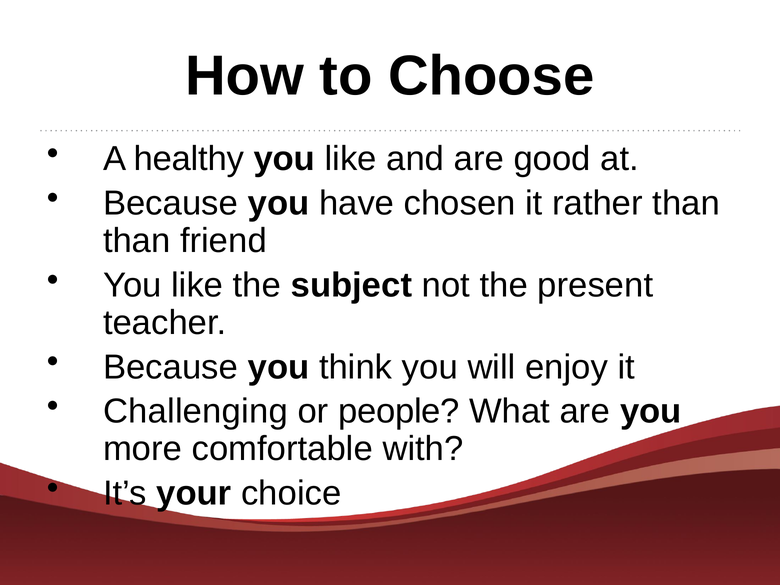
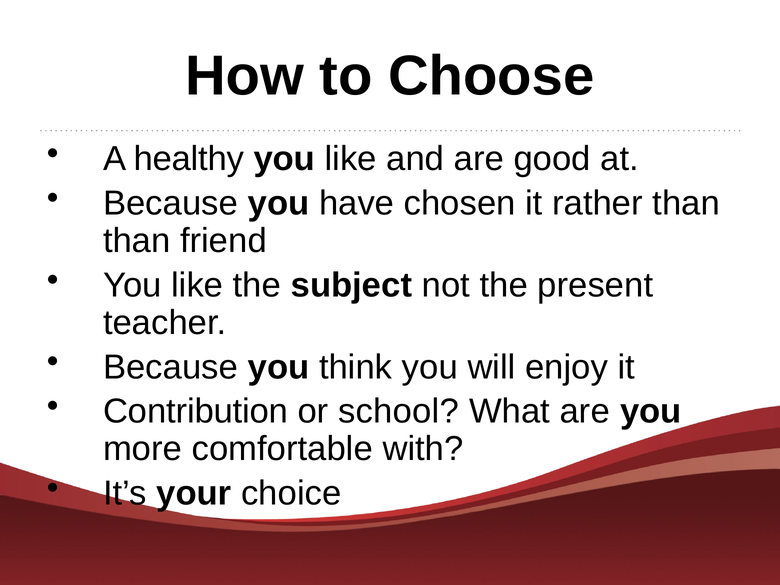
Challenging: Challenging -> Contribution (196, 411)
people: people -> school (399, 411)
